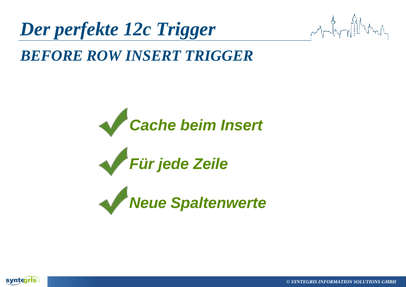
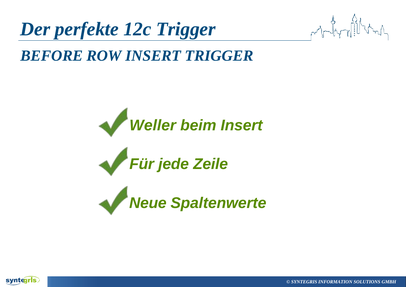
Cache: Cache -> Weller (153, 125)
